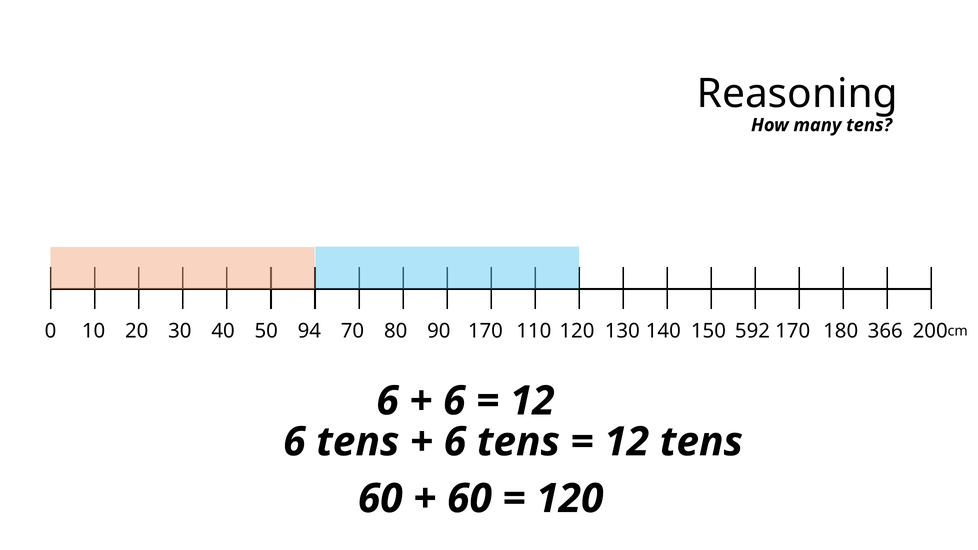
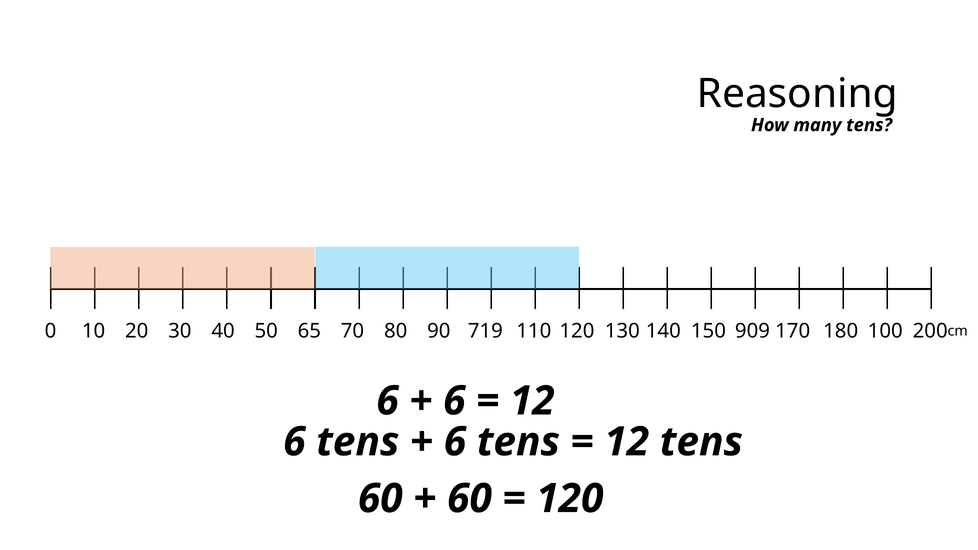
94: 94 -> 65 (309, 331)
90 170: 170 -> 719 (485, 331)
592: 592 -> 909 (753, 331)
366: 366 -> 100 (885, 331)
